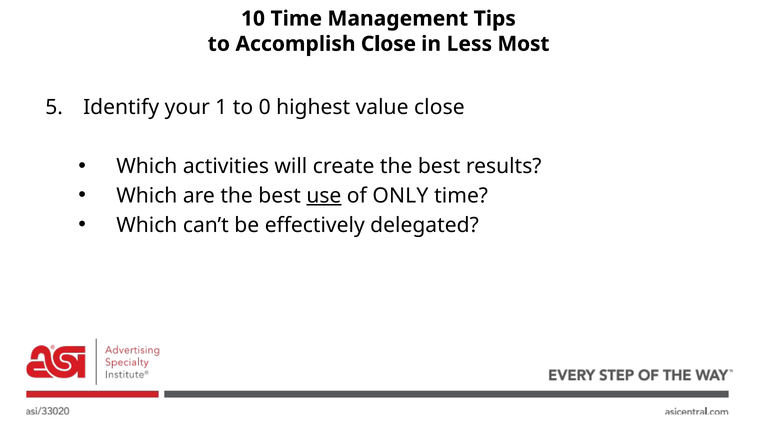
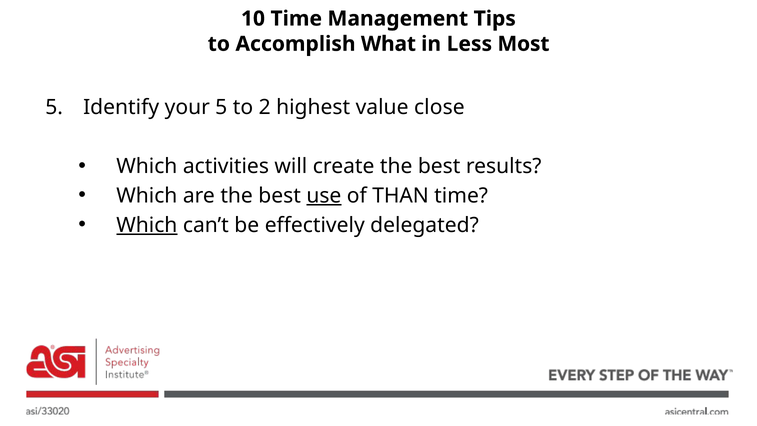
Accomplish Close: Close -> What (388, 44)
your 1: 1 -> 5 (221, 107)
0: 0 -> 2 (265, 107)
ONLY: ONLY -> THAN (401, 196)
Which underline: none -> present (147, 225)
